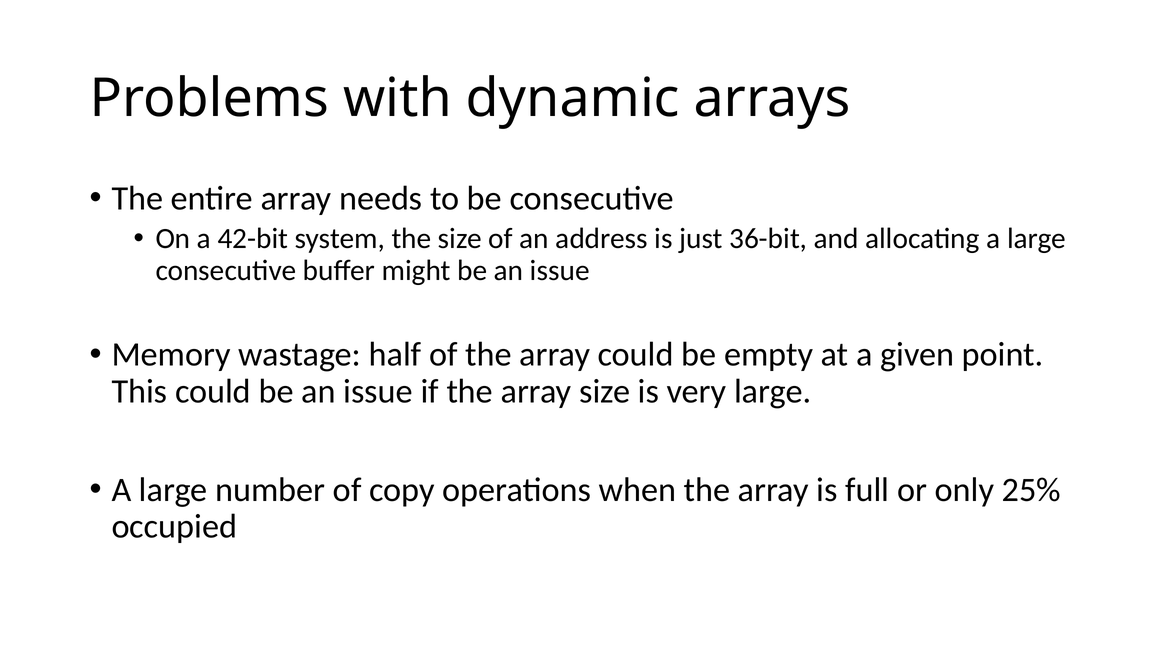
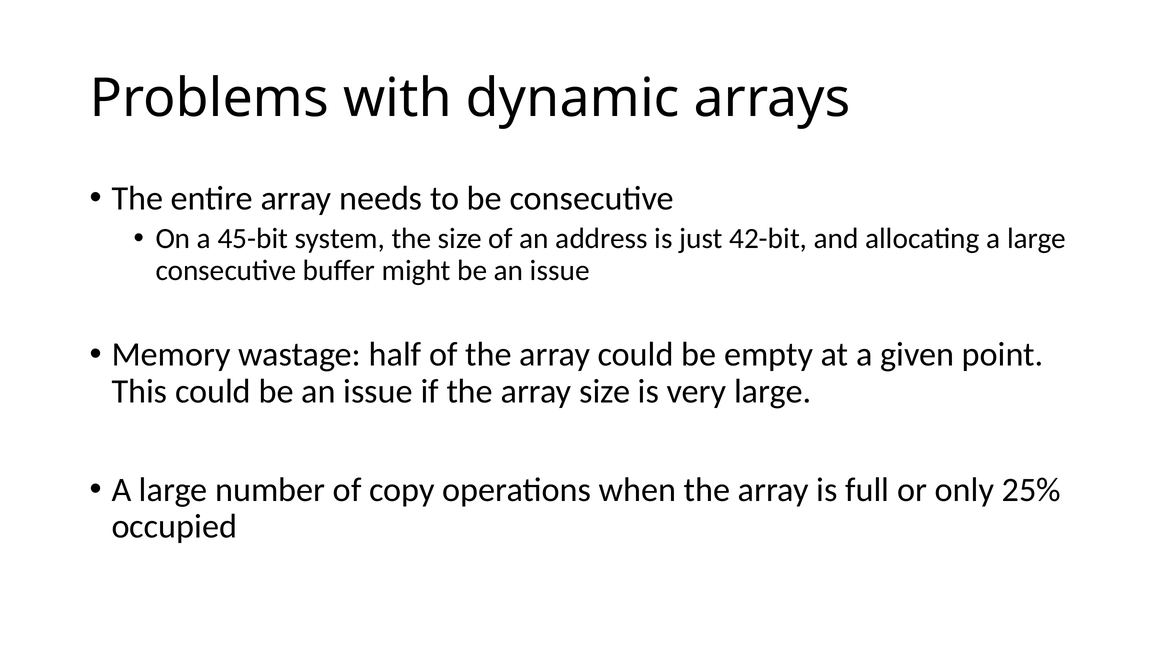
42-bit: 42-bit -> 45-bit (253, 239)
36-bit: 36-bit -> 42-bit (768, 239)
